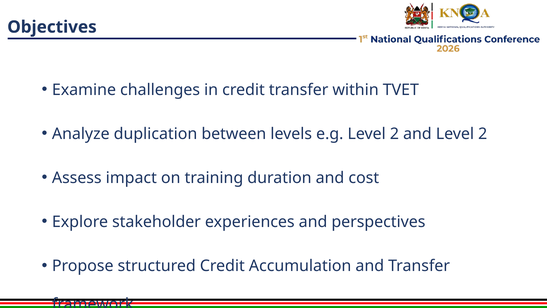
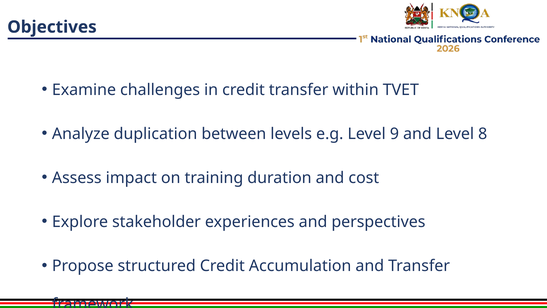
e.g Level 2: 2 -> 9 (394, 134)
and Level 2: 2 -> 8 (483, 134)
